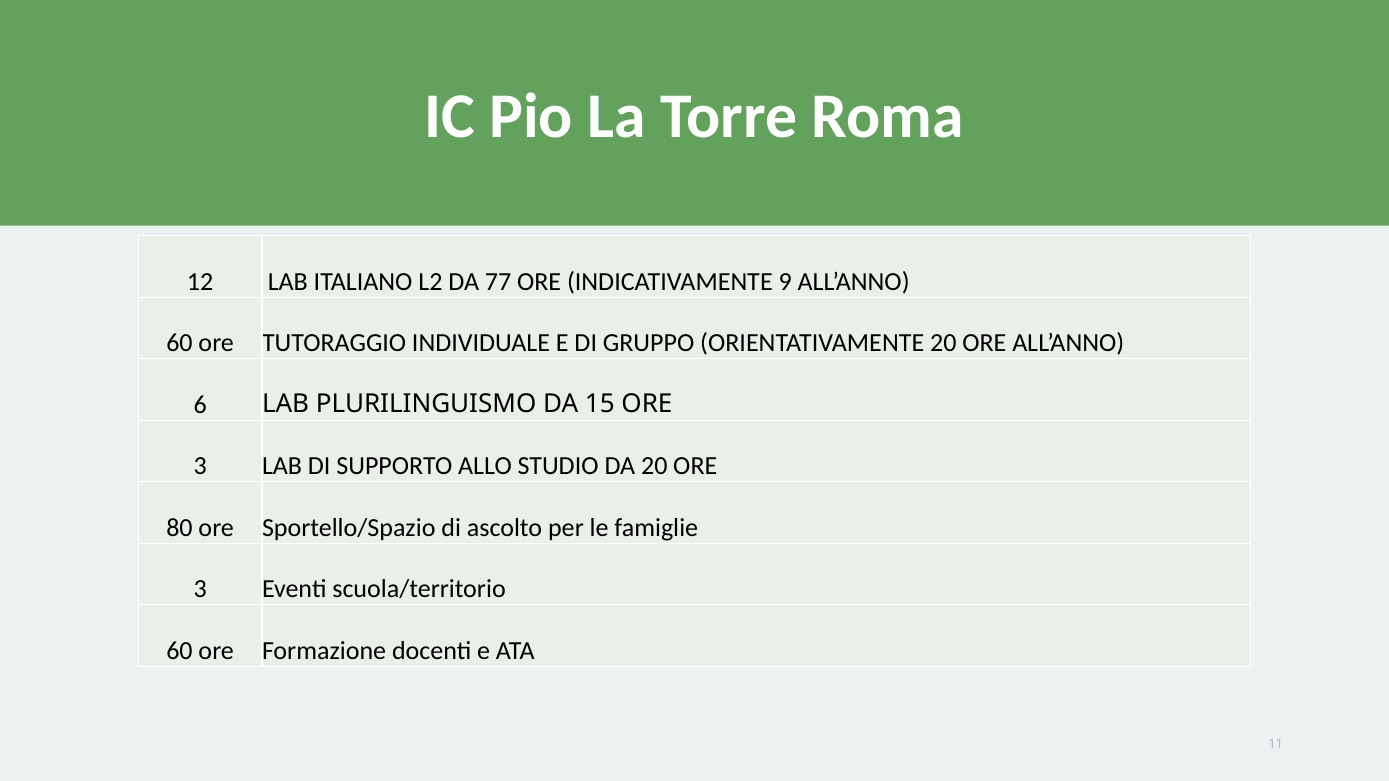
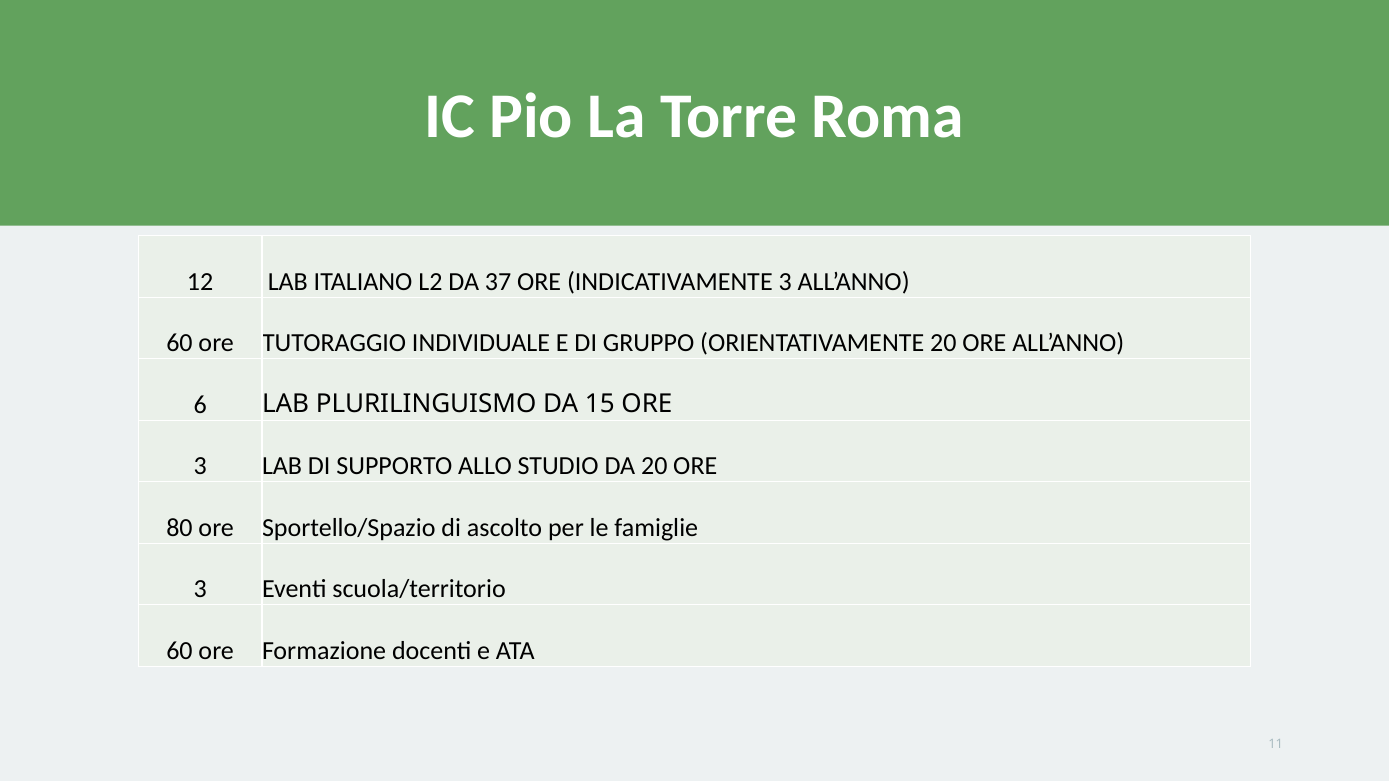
77: 77 -> 37 (498, 282)
INDICATIVAMENTE 9: 9 -> 3 (785, 282)
